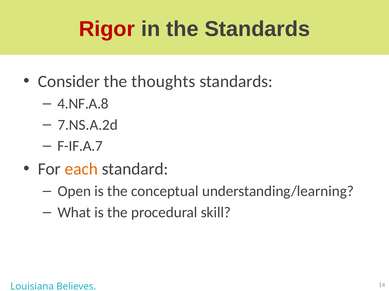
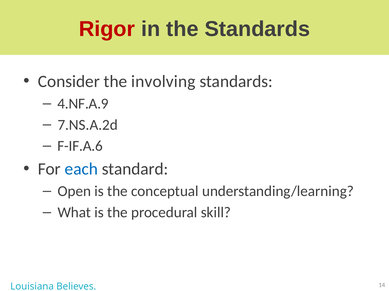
thoughts: thoughts -> involving (163, 82)
4.NF.A.8: 4.NF.A.8 -> 4.NF.A.9 (83, 104)
F-IF.A.7: F-IF.A.7 -> F-IF.A.6 (80, 146)
each colour: orange -> blue (81, 169)
